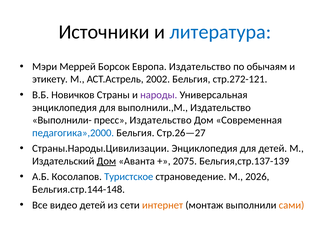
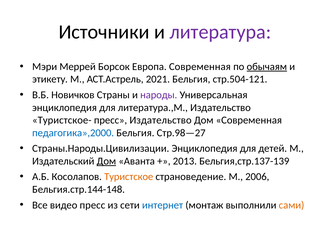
литература colour: blue -> purple (220, 32)
Европа Издательство: Издательство -> Современная (200, 66)
обычаям underline: none -> present (267, 66)
2002: 2002 -> 2021 (158, 79)
стр.272-121: стр.272-121 -> стр.504-121 (240, 79)
выполнили.,М: выполнили.,М -> литература.,М (153, 107)
Выполнили-: Выполнили- -> Туристское- (62, 120)
Стр.26—27: Стр.26—27 -> Стр.98—27 (181, 133)
2075: 2075 -> 2013 (185, 161)
Туристское colour: blue -> orange (129, 176)
2026: 2026 -> 2006 (257, 176)
видео детей: детей -> пресс (92, 205)
интернет colour: orange -> blue (163, 205)
